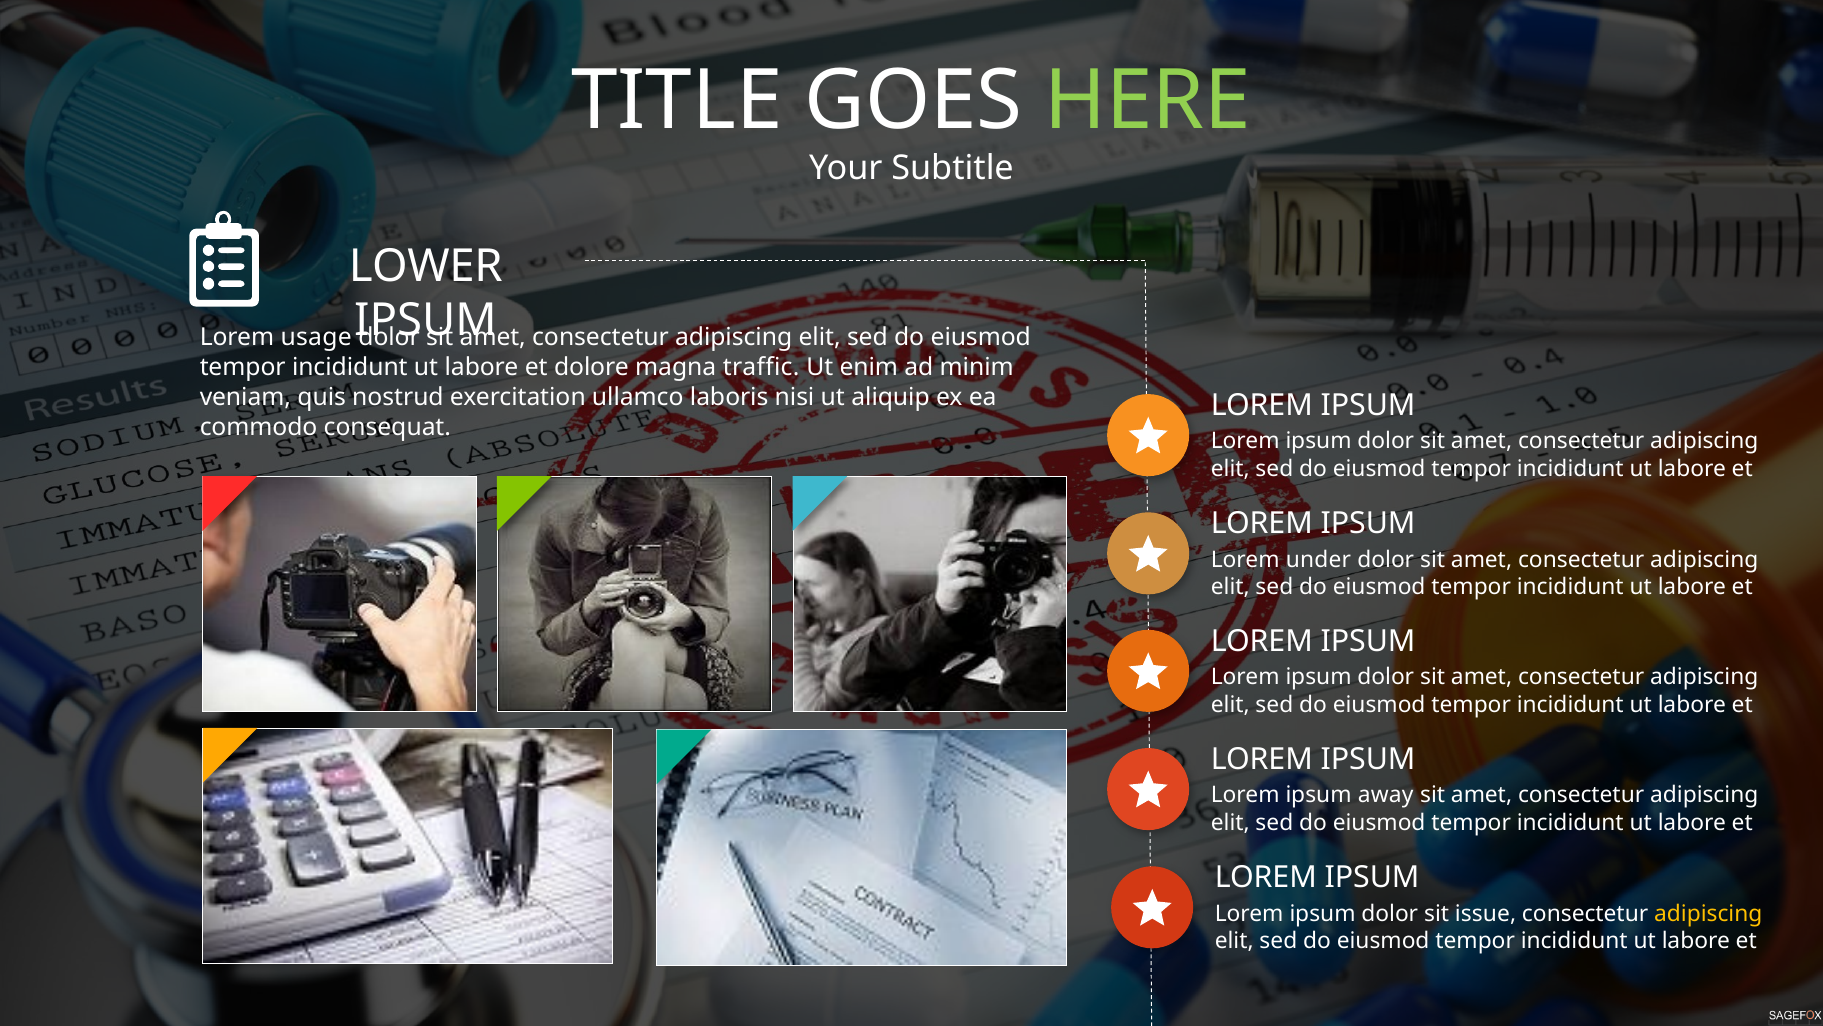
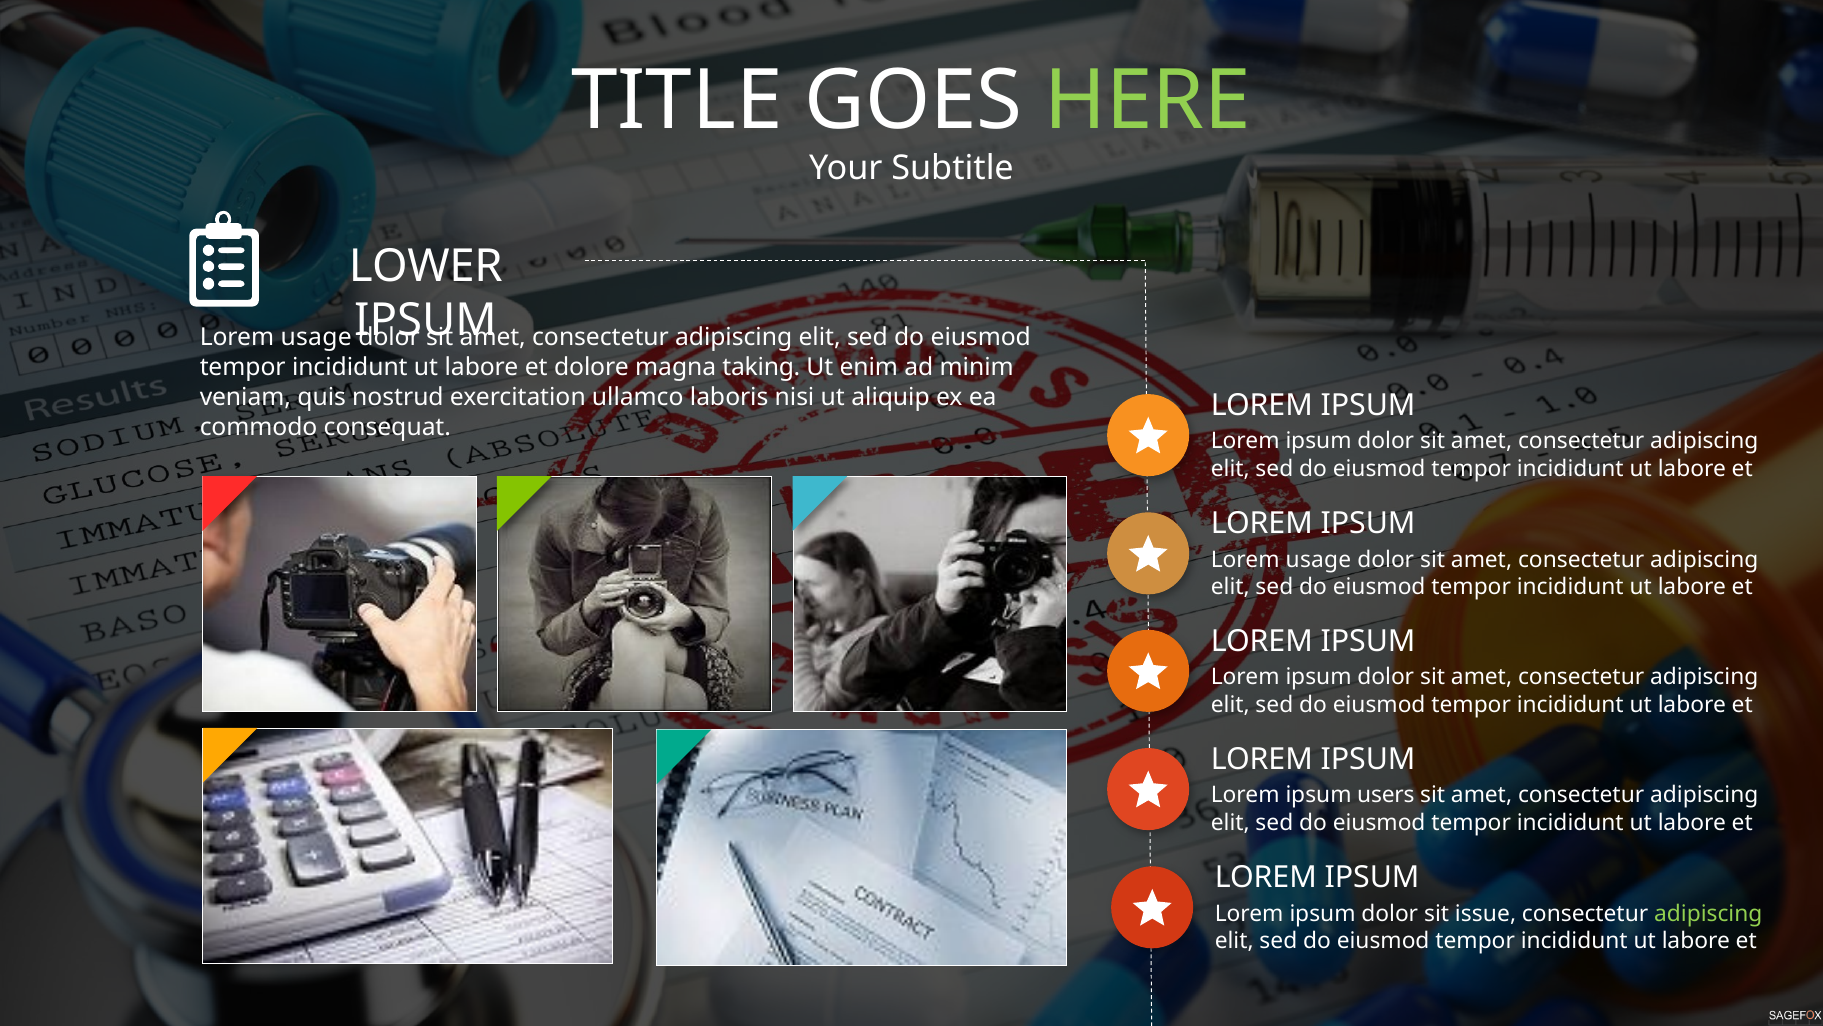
traffic: traffic -> taking (761, 367)
under: under -> usage (1318, 559)
away: away -> users (1386, 795)
adipiscing colour: yellow -> light green (1708, 913)
